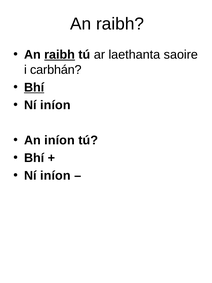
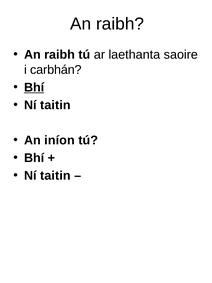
raibh underline: present -> none (60, 55)
iníon: iníon -> taitin (55, 105)
iníon: iníon -> taitin (55, 175)
